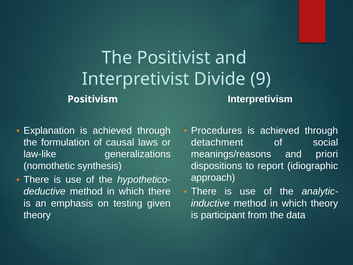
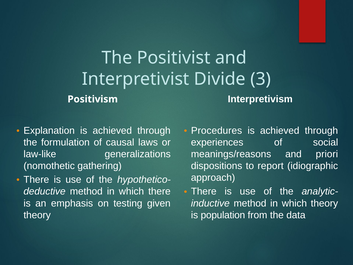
9: 9 -> 3 (261, 79)
detachment: detachment -> experiences (217, 142)
synthesis: synthesis -> gathering (100, 166)
participant: participant -> population (223, 215)
